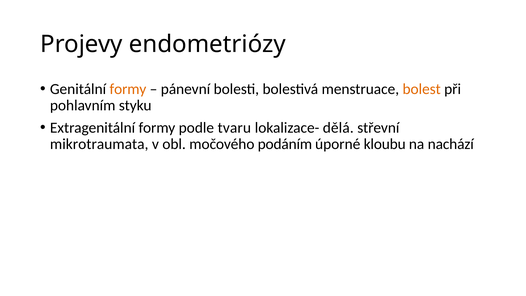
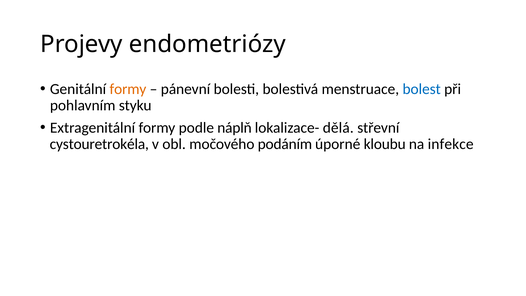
bolest colour: orange -> blue (422, 89)
tvaru: tvaru -> náplň (234, 128)
mikrotraumata: mikrotraumata -> cystouretrokéla (99, 144)
nachází: nachází -> infekce (451, 144)
